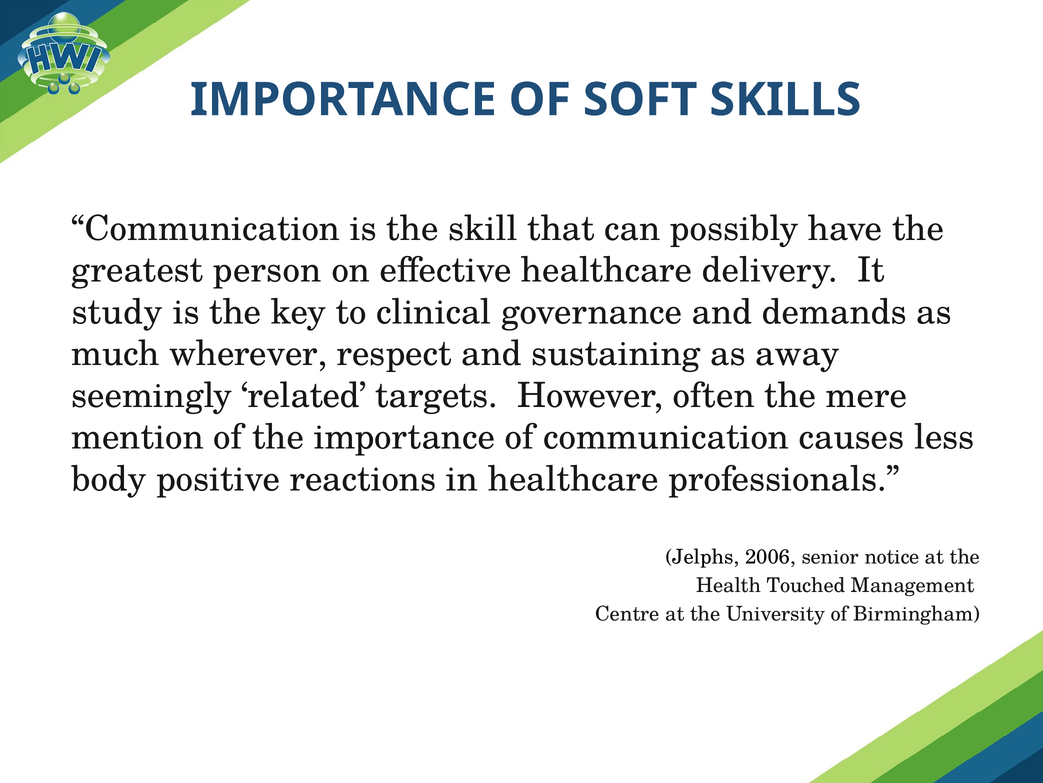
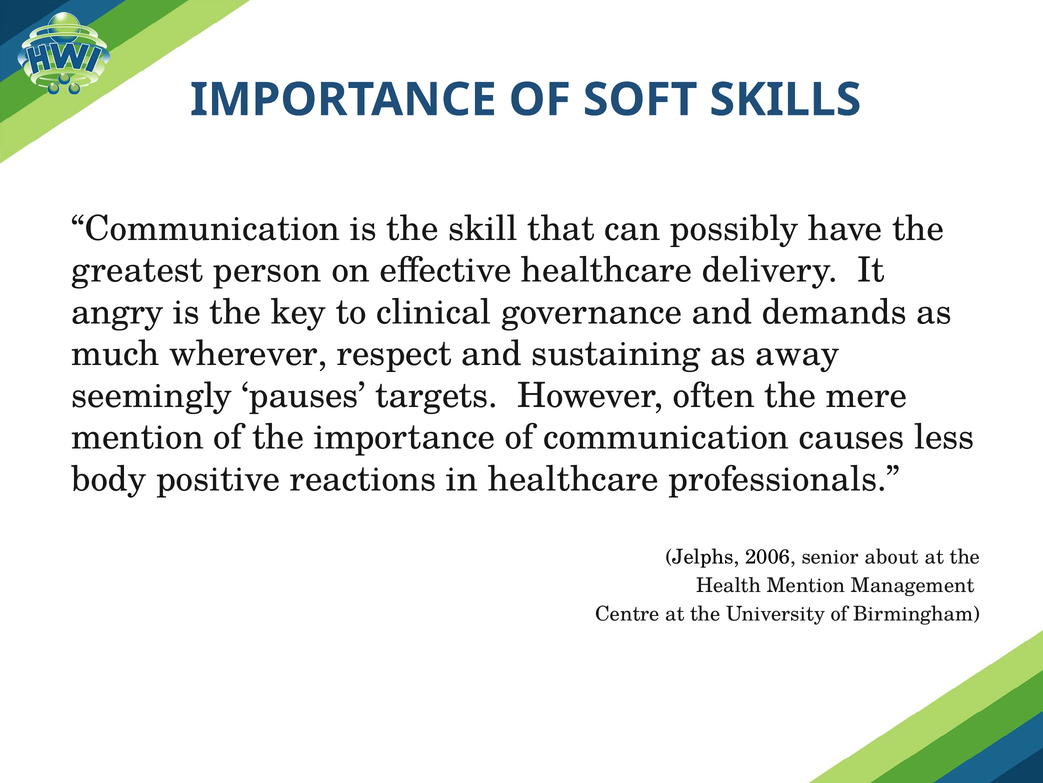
study: study -> angry (117, 312)
related: related -> pauses (304, 395)
notice: notice -> about (892, 557)
Health Touched: Touched -> Mention (806, 585)
